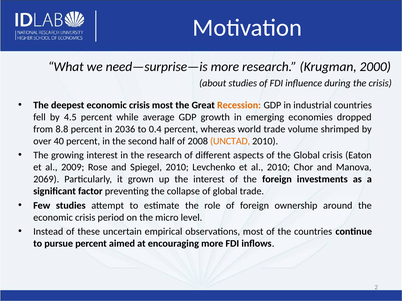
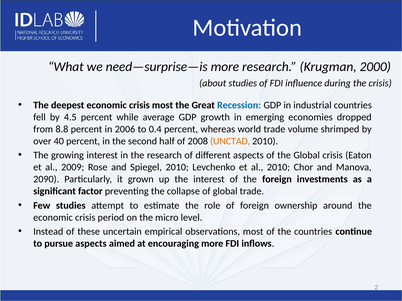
Recession colour: orange -> blue (239, 105)
2036: 2036 -> 2006 (125, 129)
2069: 2069 -> 2090 (46, 180)
pursue percent: percent -> aspects (91, 244)
